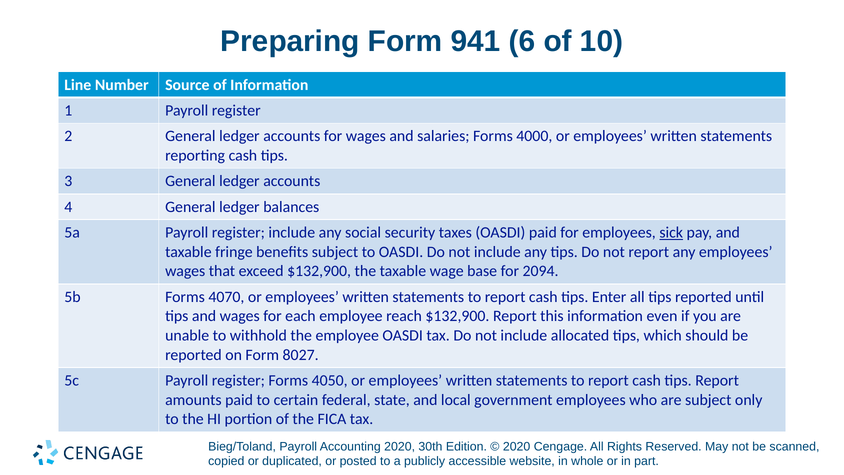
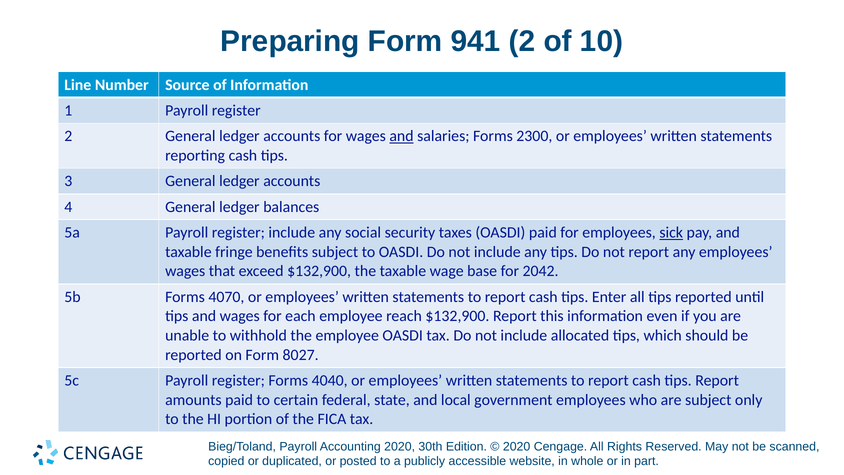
941 6: 6 -> 2 (522, 41)
and underline: none -> present (402, 136)
4000: 4000 -> 2300 (534, 136)
2094: 2094 -> 2042 (541, 271)
4050: 4050 -> 4040 (330, 380)
